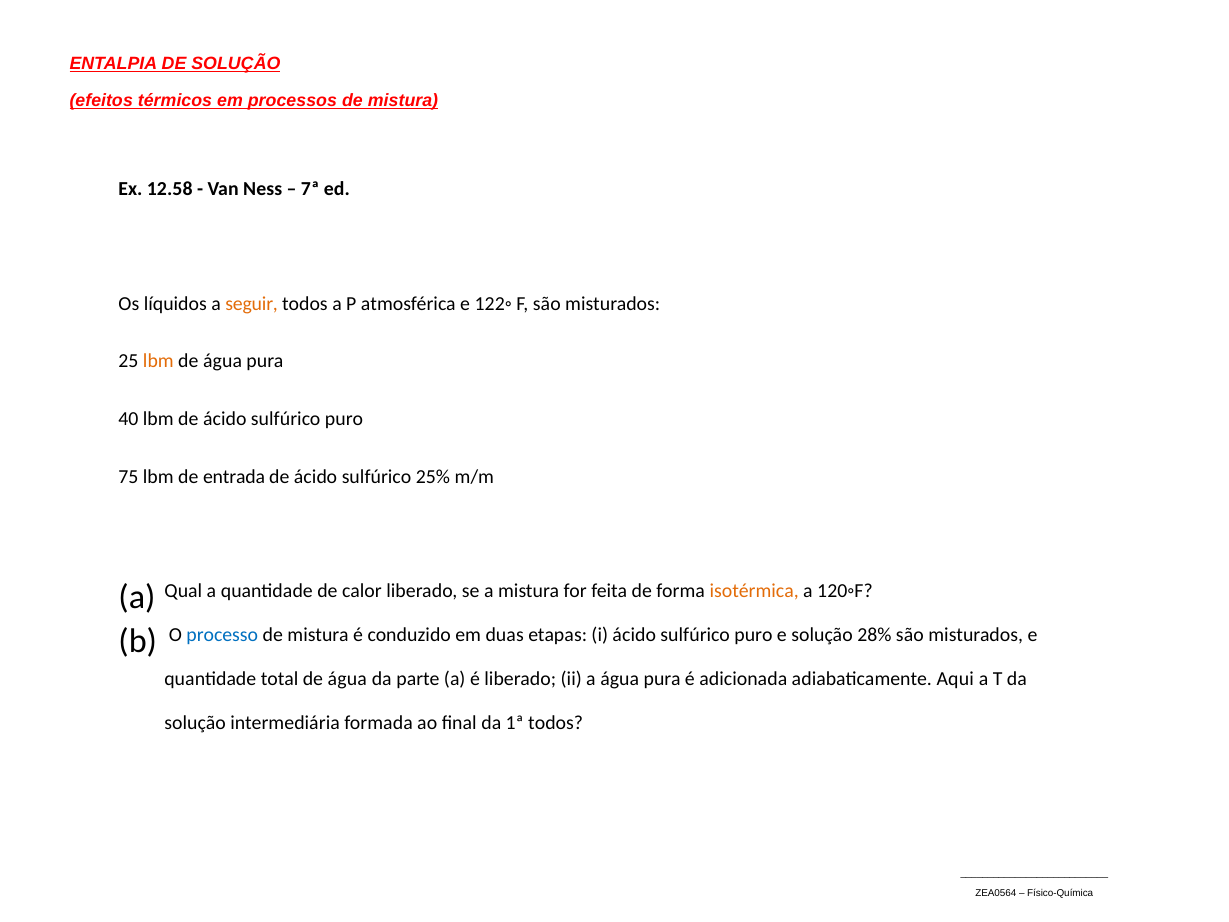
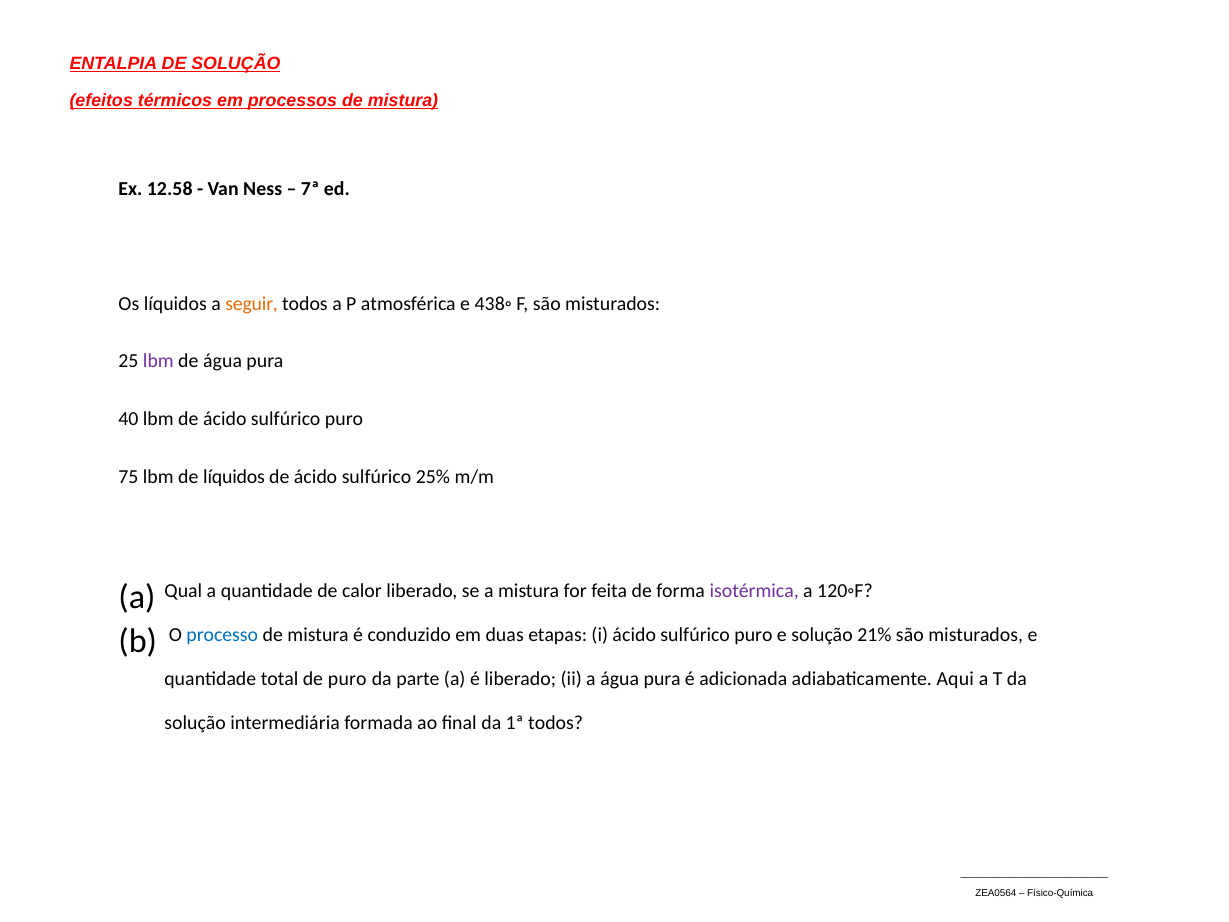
122◦: 122◦ -> 438◦ (493, 304)
lbm colour: orange -> purple (158, 361)
de entrada: entrada -> líquidos (234, 476)
isotérmica colour: orange -> purple (754, 591)
28%: 28% -> 21% (874, 635)
total de água: água -> puro (347, 679)
